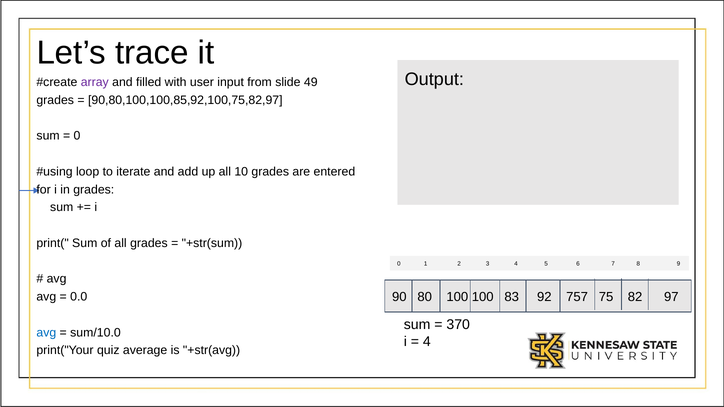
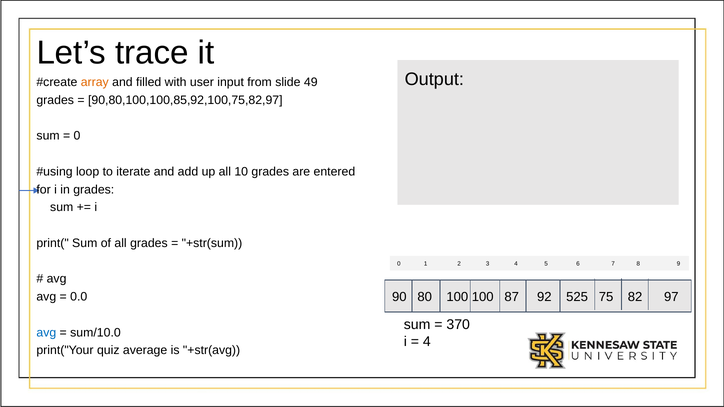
array colour: purple -> orange (95, 82)
83: 83 -> 87 (512, 297)
757: 757 -> 525 (577, 297)
